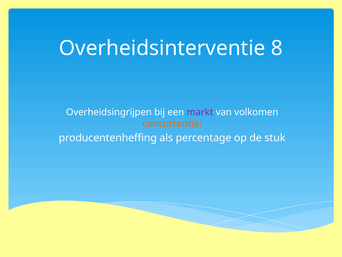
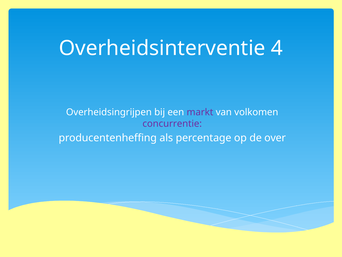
8: 8 -> 4 (277, 48)
concurrentie colour: orange -> purple (172, 124)
stuk: stuk -> over (275, 138)
